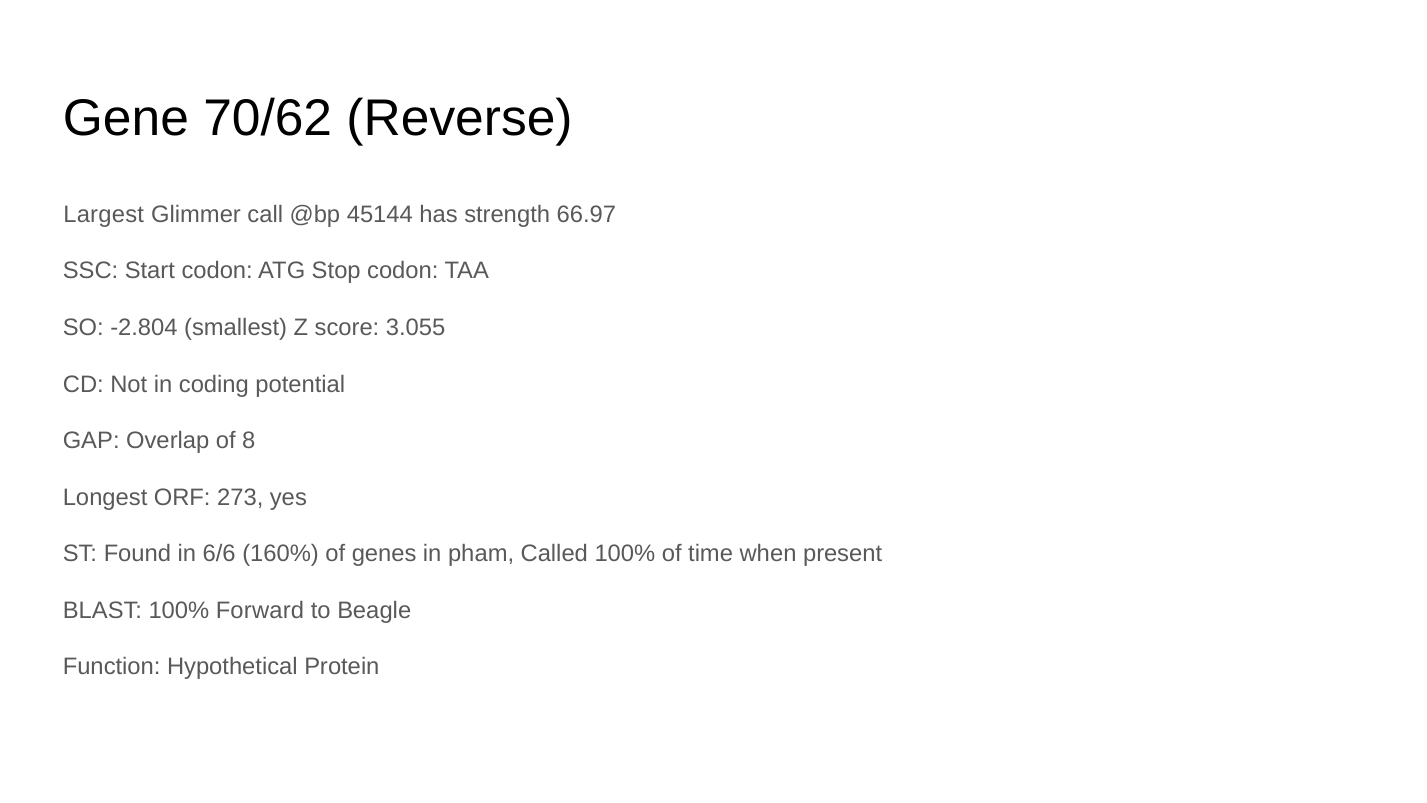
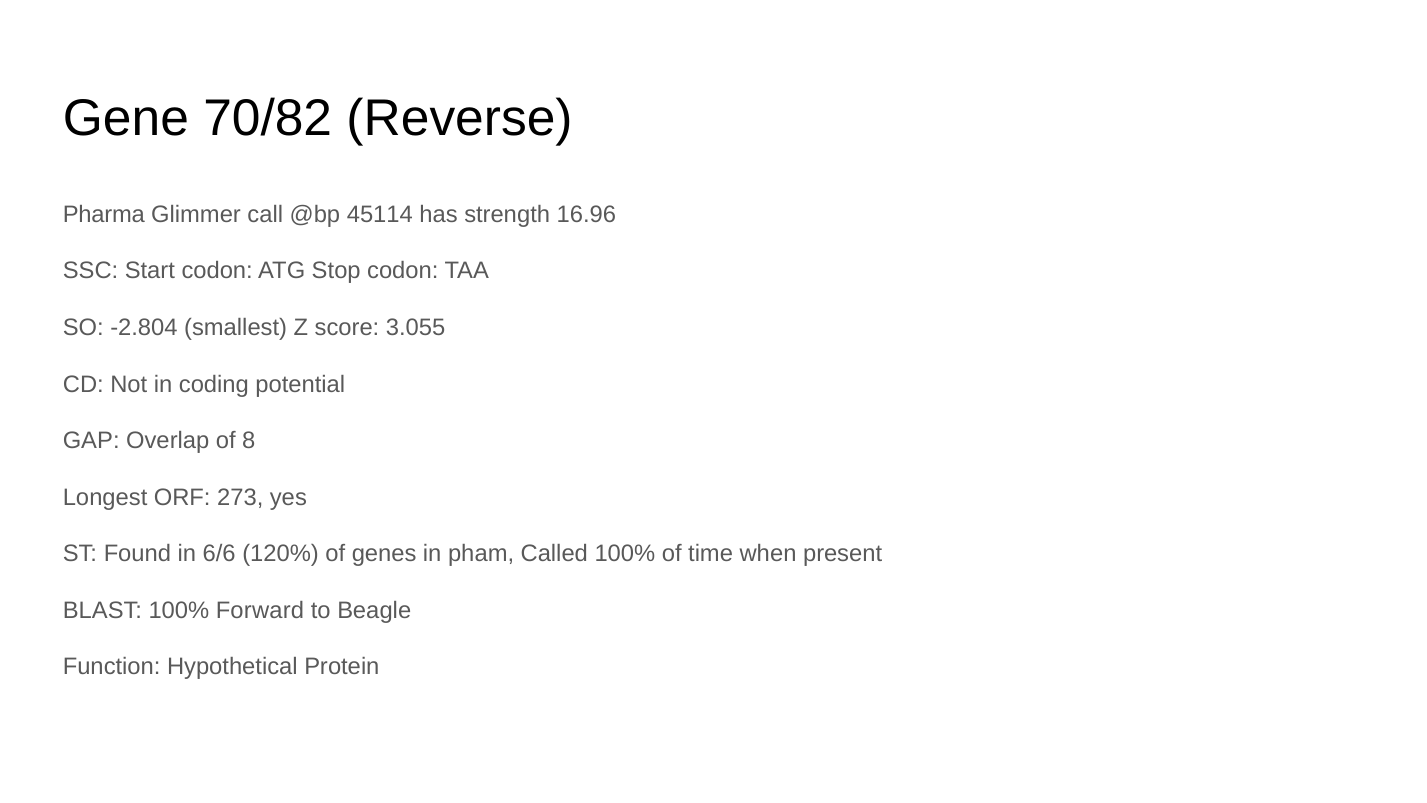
70/62: 70/62 -> 70/82 (268, 118)
Largest: Largest -> Pharma (104, 214)
45144: 45144 -> 45114 (380, 214)
66.97: 66.97 -> 16.96 (586, 214)
160%: 160% -> 120% (281, 554)
